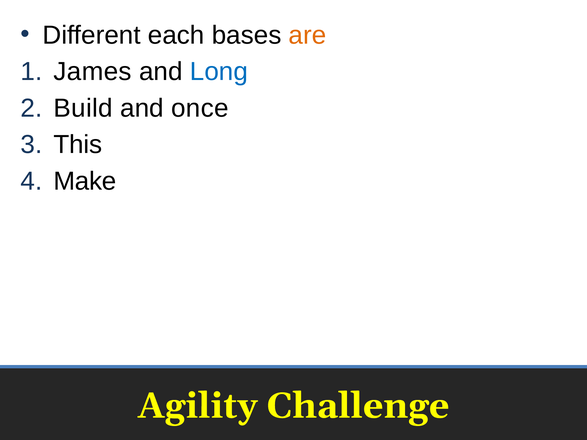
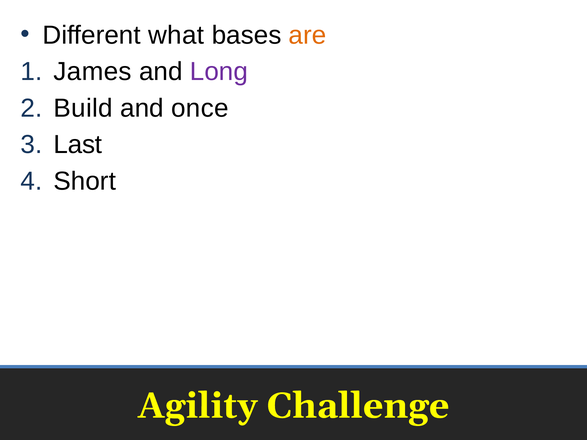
each: each -> what (176, 35)
Long colour: blue -> purple (219, 72)
This: This -> Last (78, 145)
Make: Make -> Short (85, 181)
